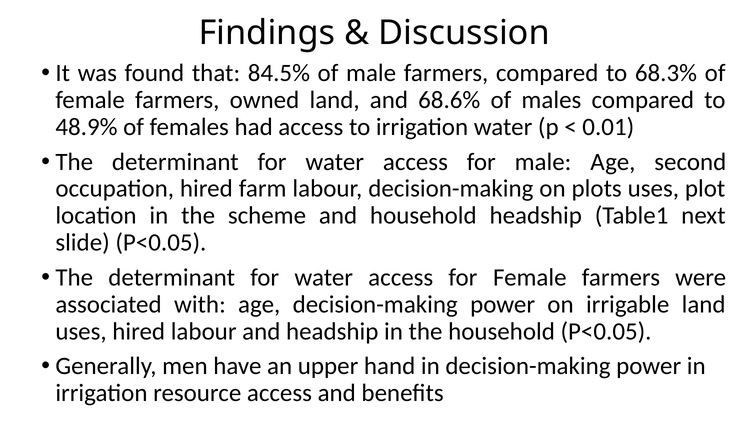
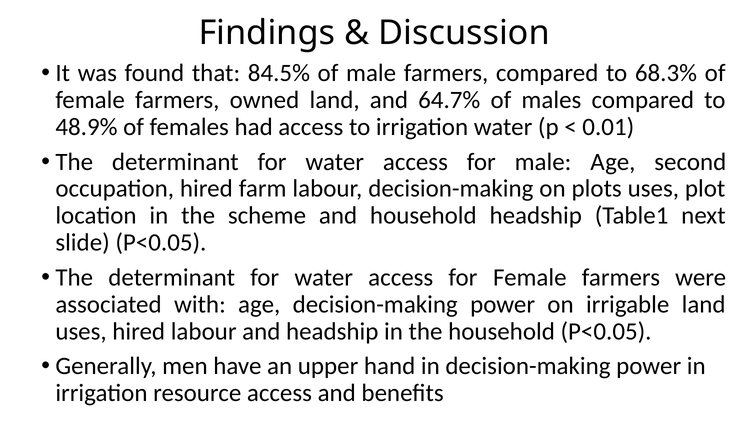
68.6%: 68.6% -> 64.7% (449, 100)
